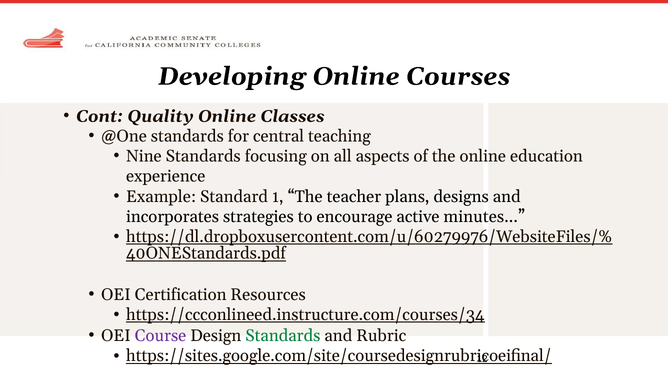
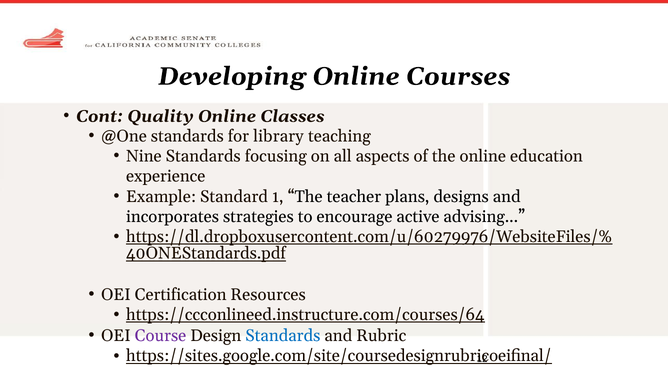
central: central -> library (278, 136)
minutes: minutes -> advising (484, 216)
https://ccconlineed.instructure.com/courses/34: https://ccconlineed.instructure.com/courses/34 -> https://ccconlineed.instructure.com/courses/64 (305, 314)
Standards colour: green -> blue (283, 336)
